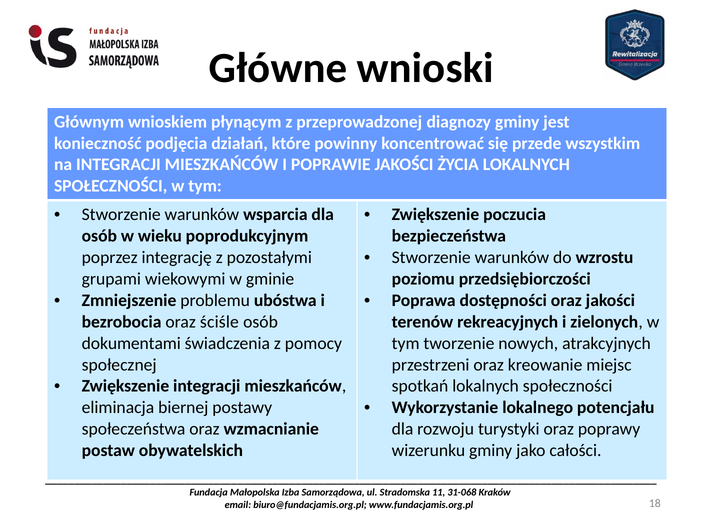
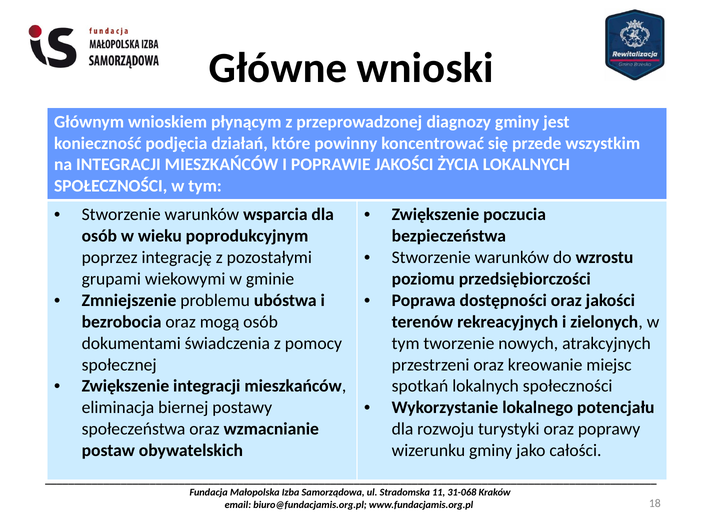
ściśle: ściśle -> mogą (220, 322)
